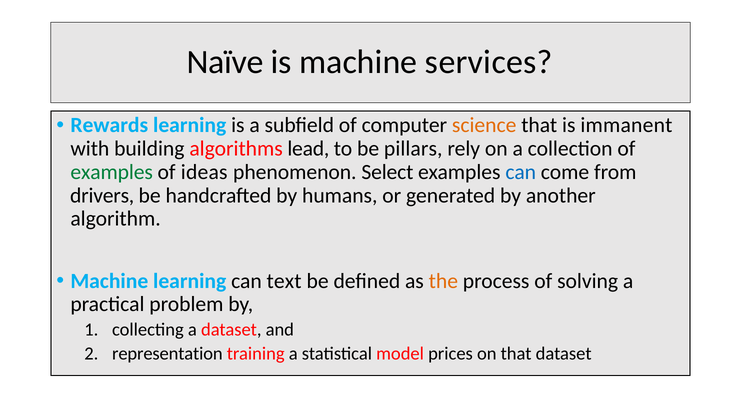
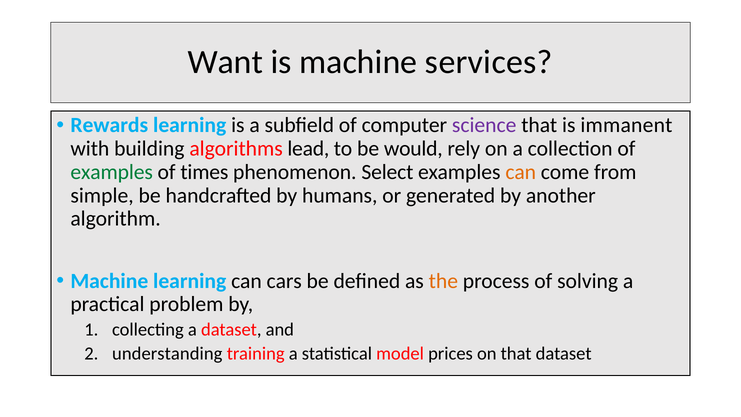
Naïve: Naïve -> Want (225, 62)
science colour: orange -> purple (484, 125)
pillars: pillars -> would (413, 149)
ideas: ideas -> times (204, 172)
can colour: blue -> orange (521, 172)
drivers: drivers -> simple (102, 195)
text: text -> cars (284, 281)
representation: representation -> understanding (167, 354)
